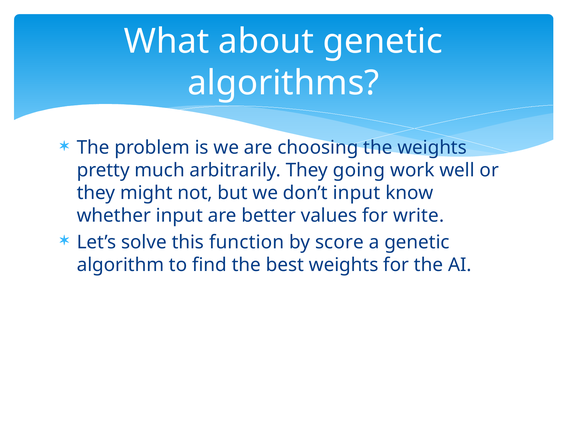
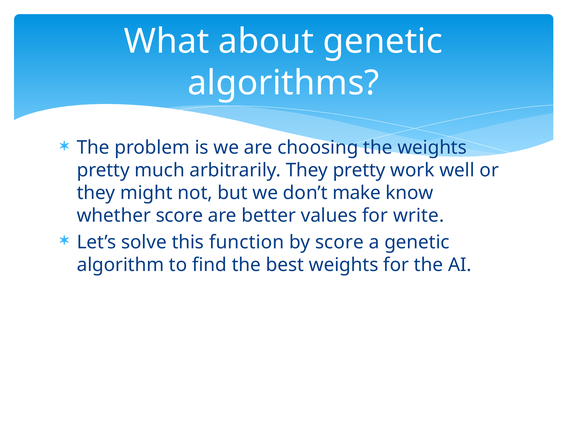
They going: going -> pretty (359, 170)
don’t input: input -> make (357, 193)
whether input: input -> score (179, 216)
